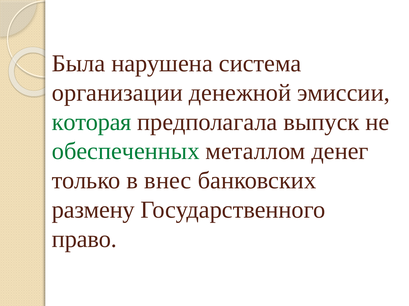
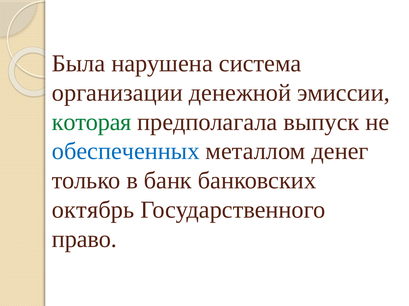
обеспеченных colour: green -> blue (126, 152)
внес: внес -> банк (168, 181)
размену: размену -> октябрь (93, 210)
